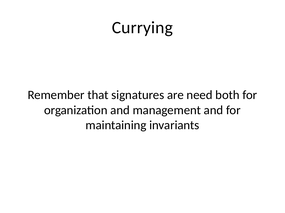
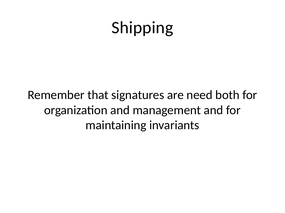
Currying: Currying -> Shipping (142, 28)
